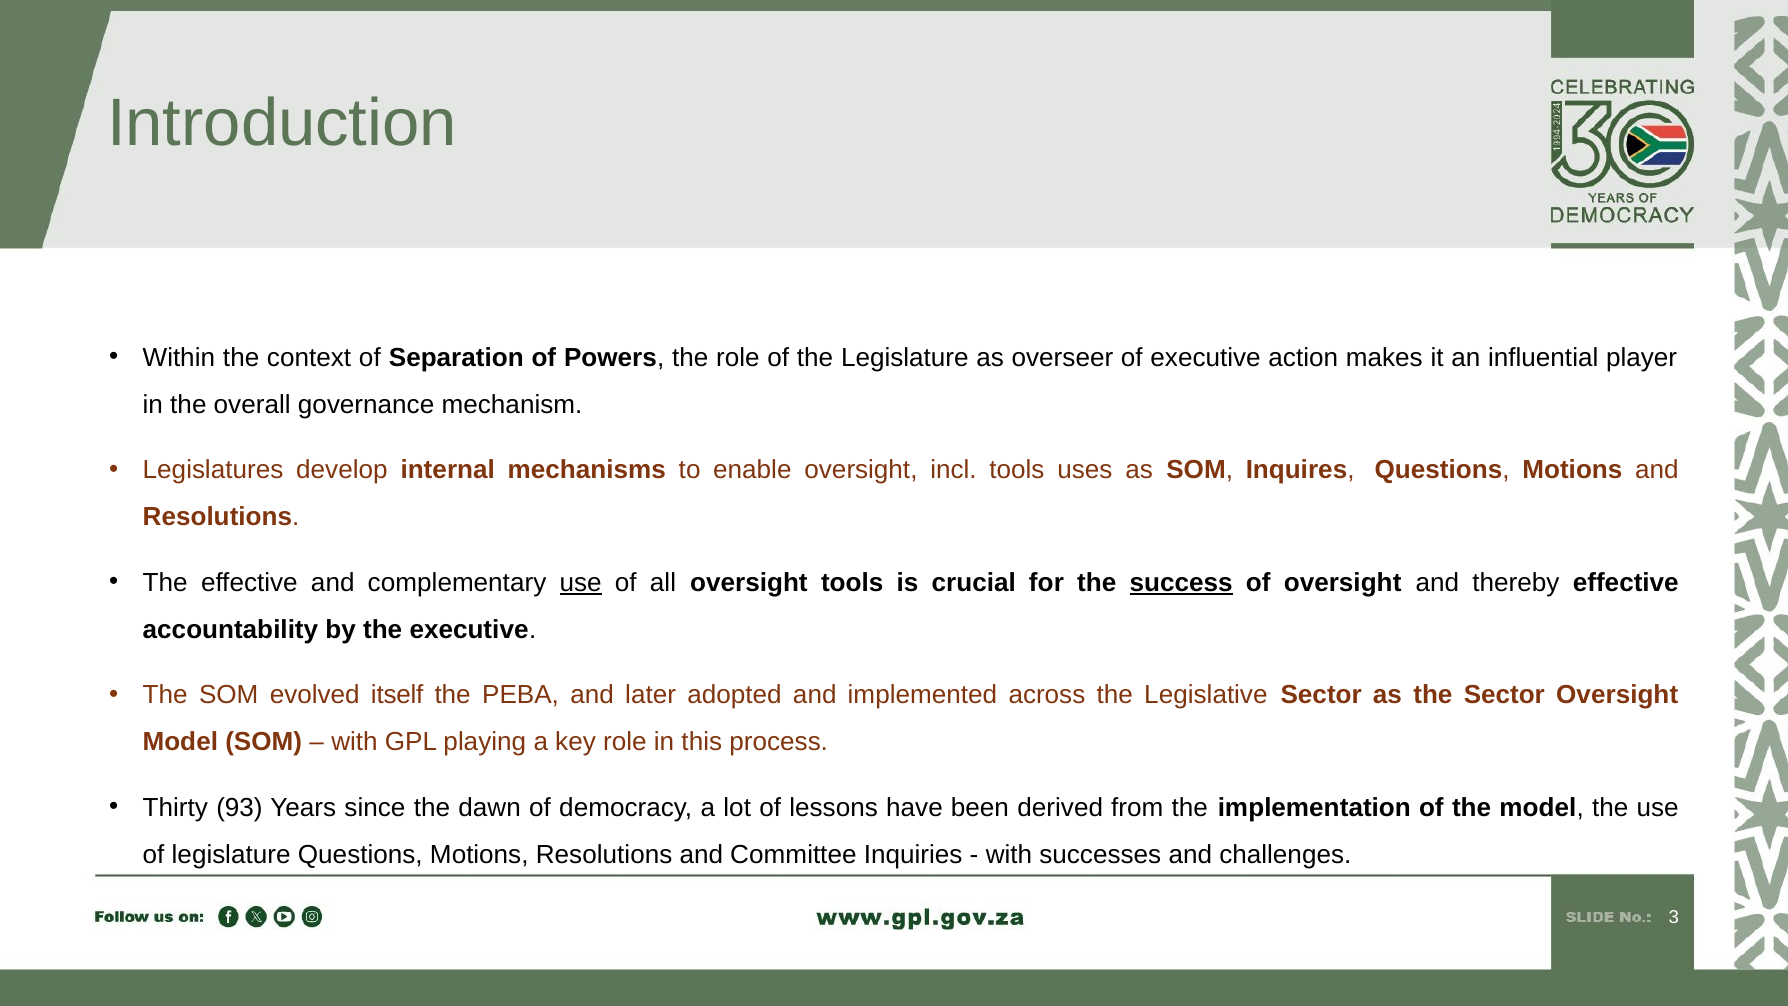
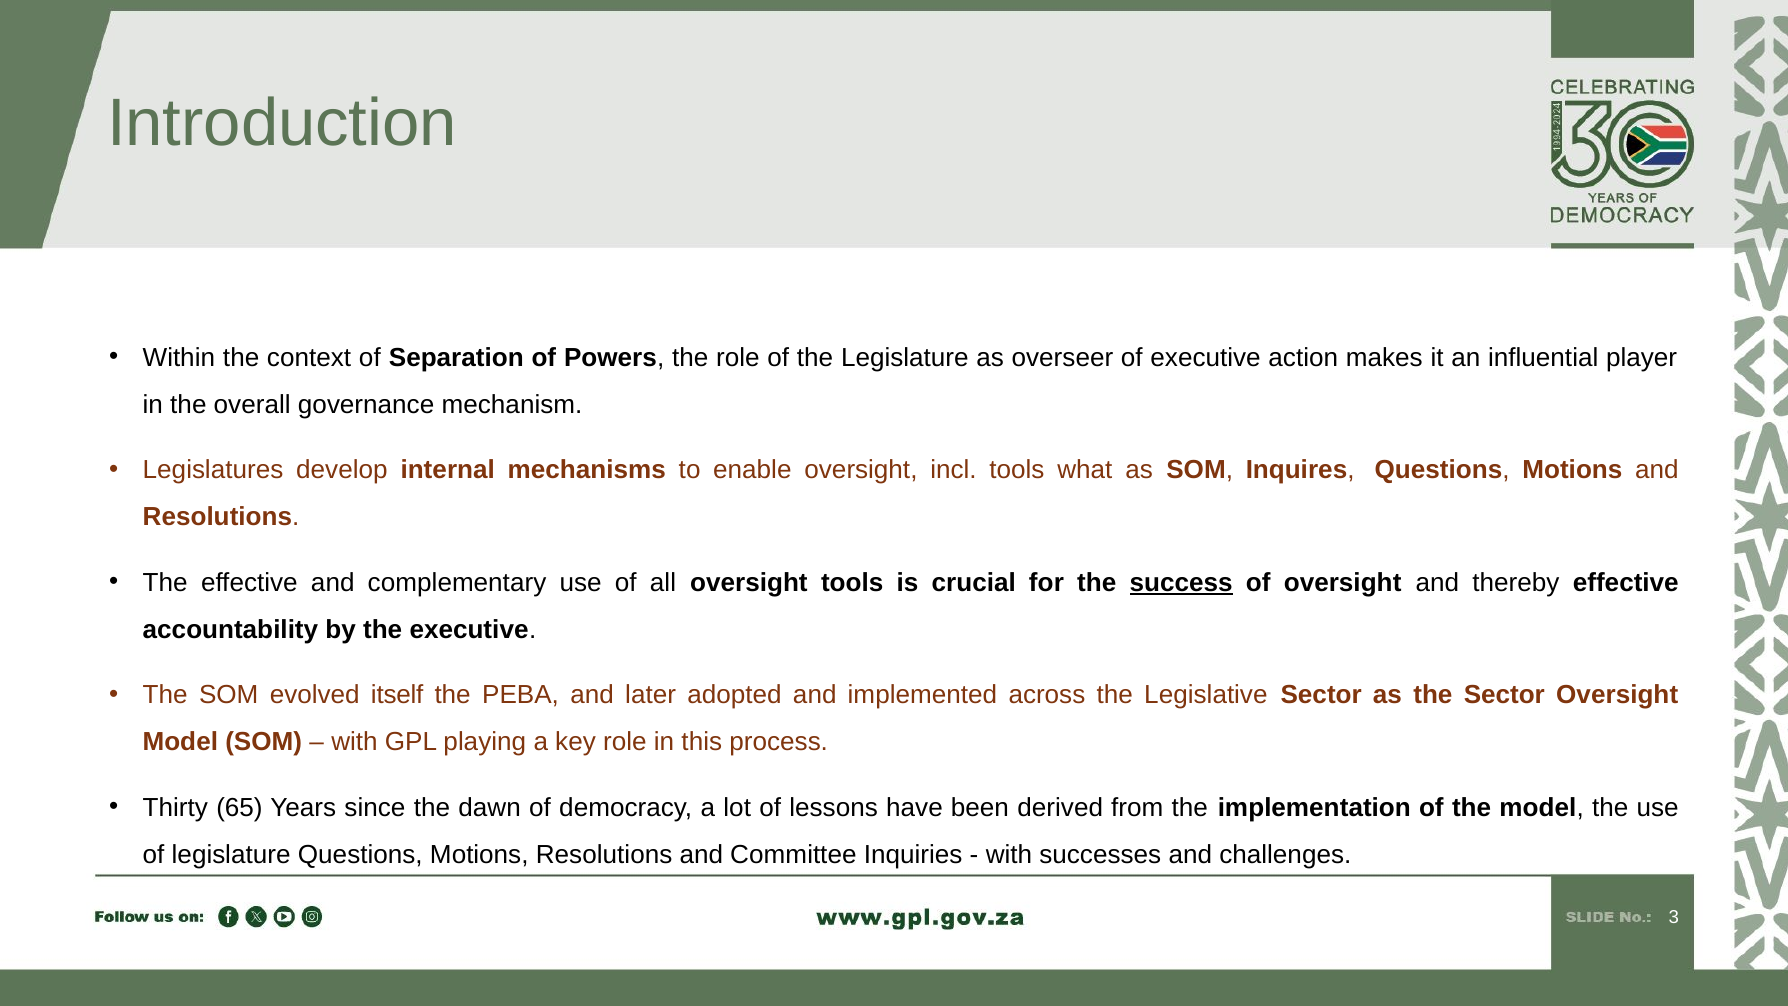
uses: uses -> what (1085, 470)
use underline: present -> none (581, 582)
93: 93 -> 65 (239, 807)
